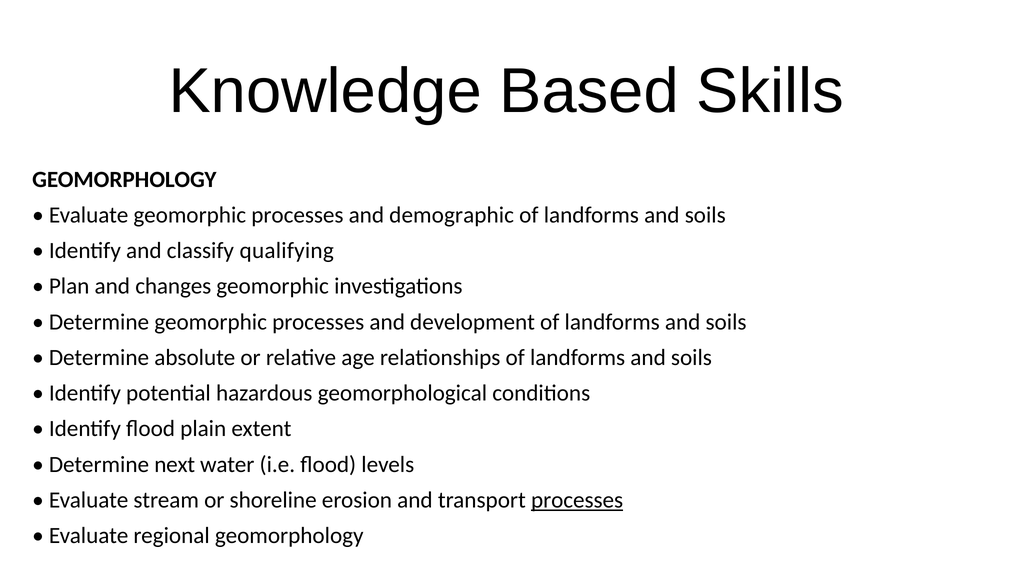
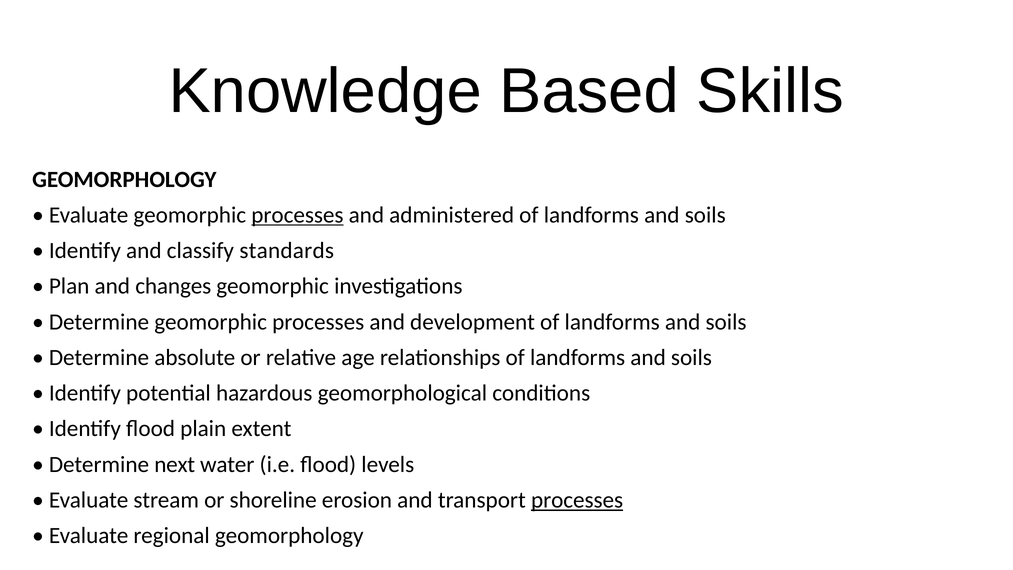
processes underline: none -> present (297, 215)
demographic: demographic -> administered (452, 215)
qualifying: qualifying -> standards (287, 251)
